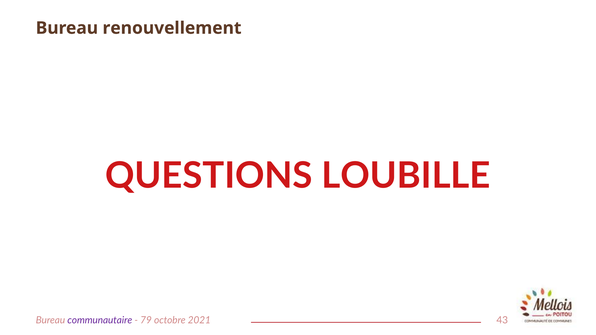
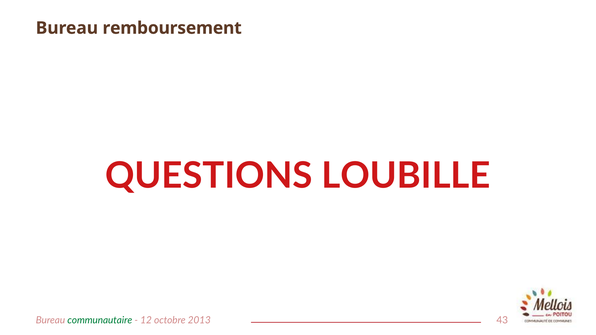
renouvellement: renouvellement -> remboursement (172, 28)
communautaire colour: purple -> green (100, 320)
79: 79 -> 12 (146, 320)
2021: 2021 -> 2013 (199, 320)
